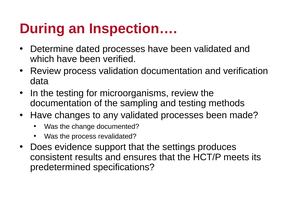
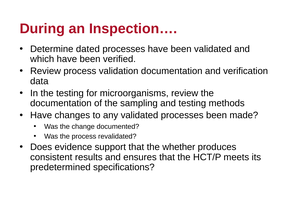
settings: settings -> whether (179, 147)
